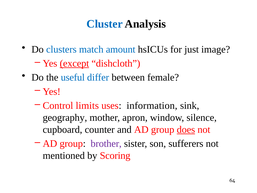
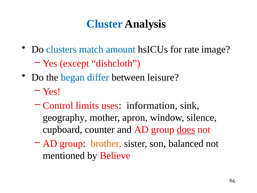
just: just -> rate (192, 49)
except underline: present -> none (74, 63)
useful: useful -> began (73, 77)
female: female -> leisure (163, 77)
brother colour: purple -> orange (106, 143)
sufferers: sufferers -> balanced (186, 143)
Scoring: Scoring -> Believe (115, 155)
